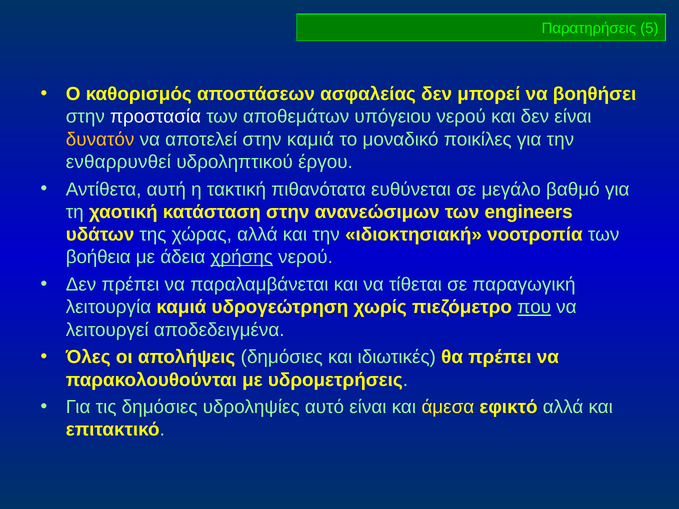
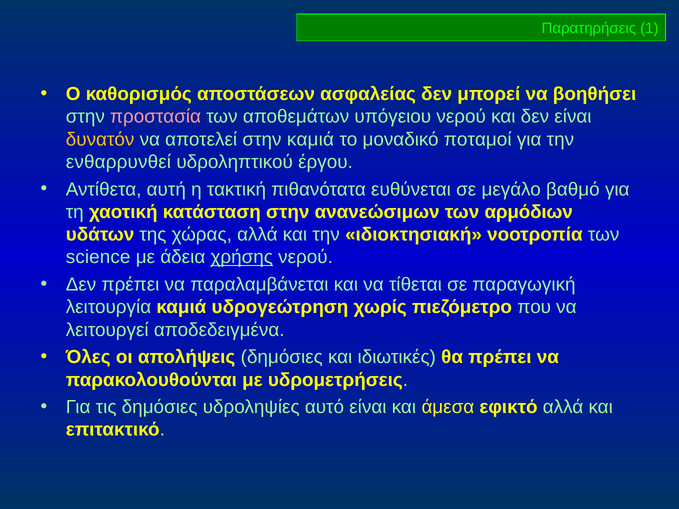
5: 5 -> 1 (649, 28)
προστασία colour: white -> pink (156, 117)
ποικίλες: ποικίλες -> ποταμοί (478, 139)
engineers: engineers -> αρμόδιων (529, 212)
βοήθεια: βοήθεια -> science (98, 257)
που underline: present -> none (534, 307)
